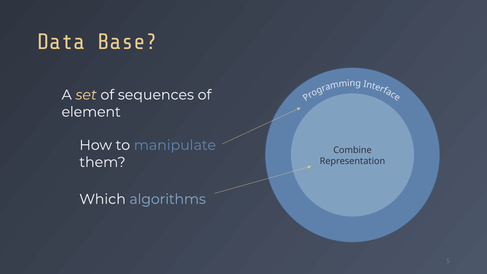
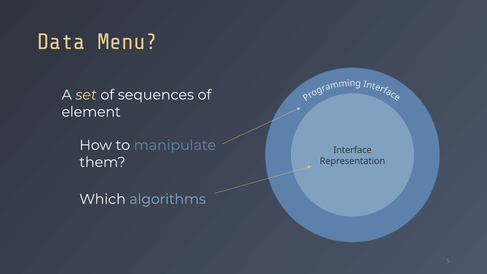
Base: Base -> Menu (128, 42)
Combine: Combine -> Interface (352, 150)
